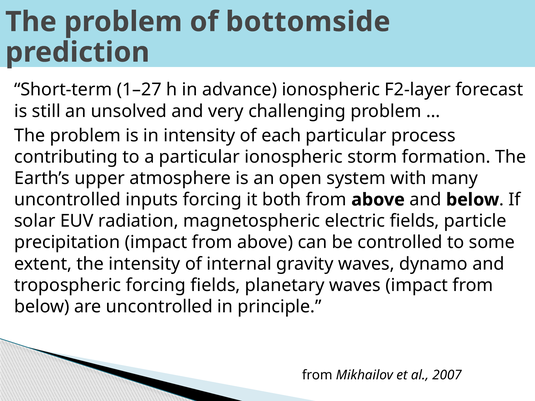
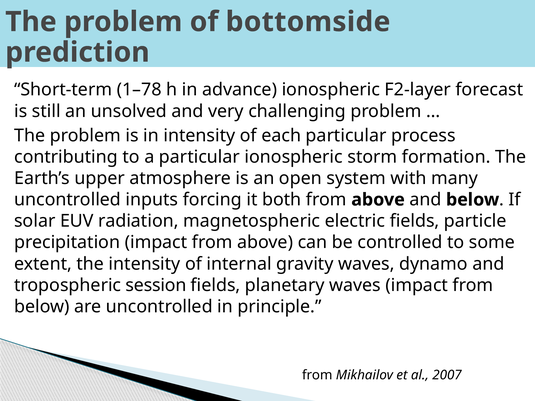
1–27: 1–27 -> 1–78 (139, 90)
tropospheric forcing: forcing -> session (156, 285)
